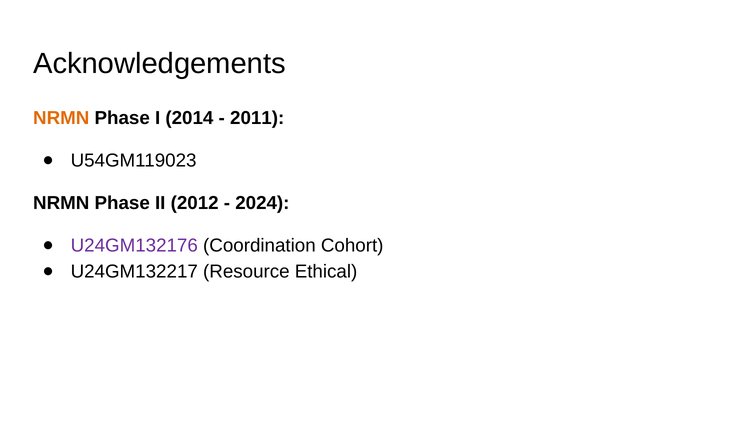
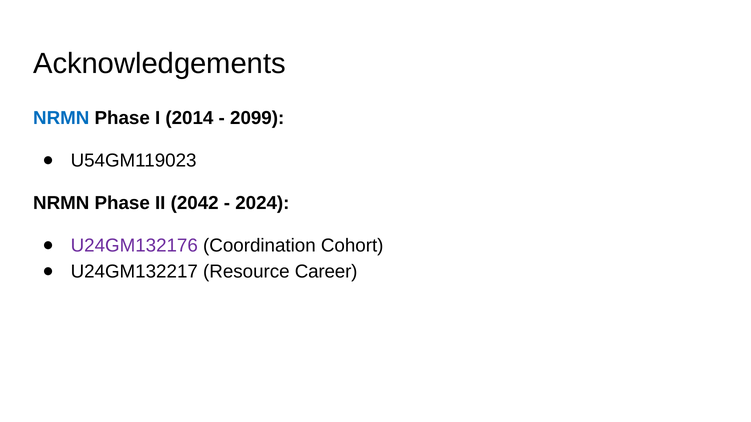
NRMN colour: orange -> blue (61, 118)
2011: 2011 -> 2099 (257, 118)
2012: 2012 -> 2042 (195, 203)
Ethical: Ethical -> Career (326, 272)
